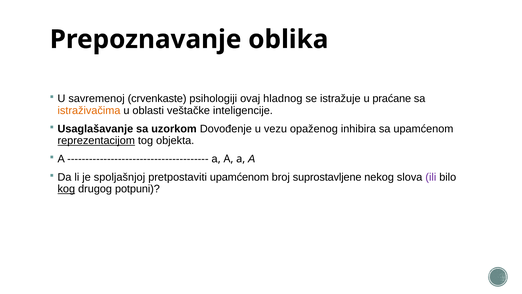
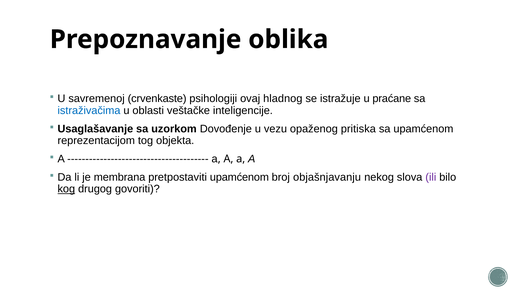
istraživačima colour: orange -> blue (89, 110)
inhibira: inhibira -> pritiska (358, 129)
reprezentacijom underline: present -> none (96, 140)
spoljašnjoj: spoljašnjoj -> membrana (120, 177)
suprostavljene: suprostavljene -> objašnjavanju (327, 177)
potpuni: potpuni -> govoriti (137, 189)
